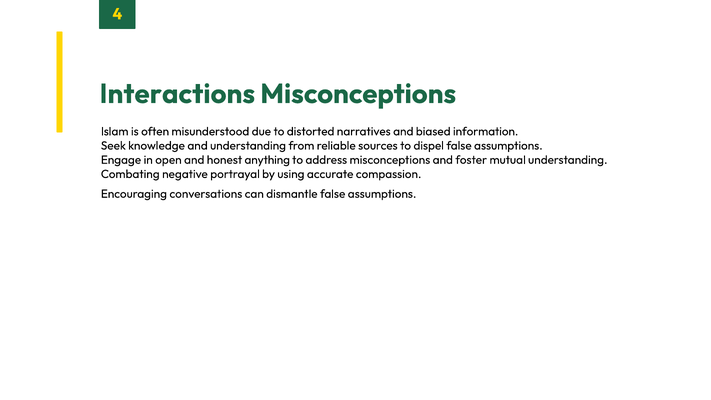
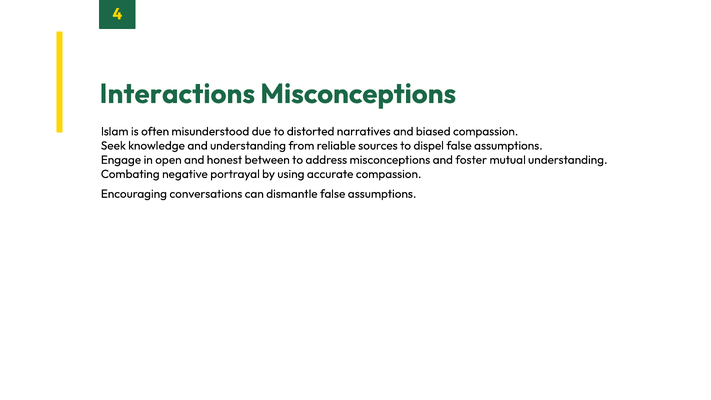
biased information: information -> compassion (486, 131)
anything: anything -> between (267, 160)
